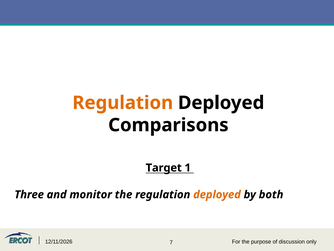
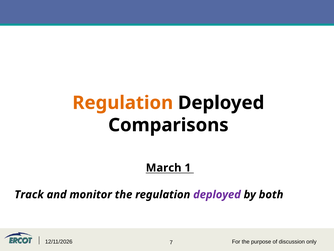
Target: Target -> March (164, 168)
Three: Three -> Track (29, 194)
deployed colour: orange -> purple (217, 194)
